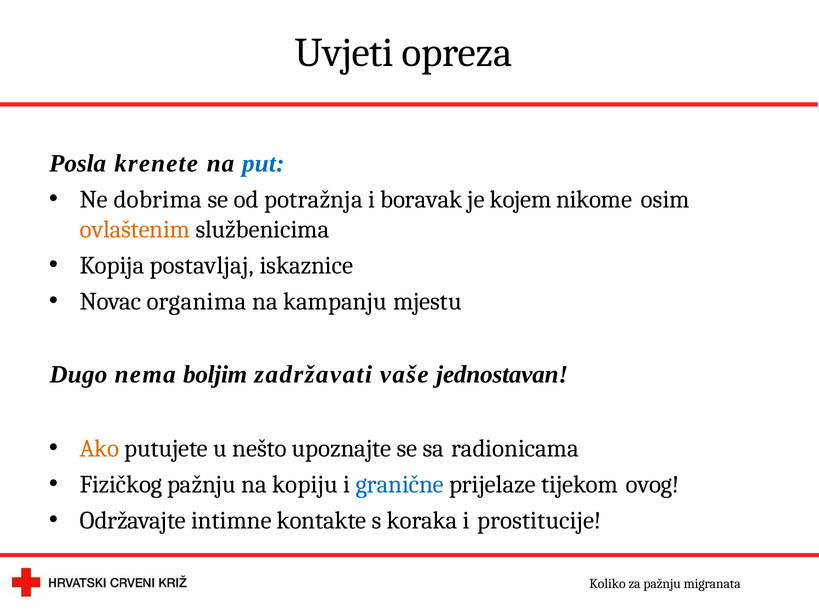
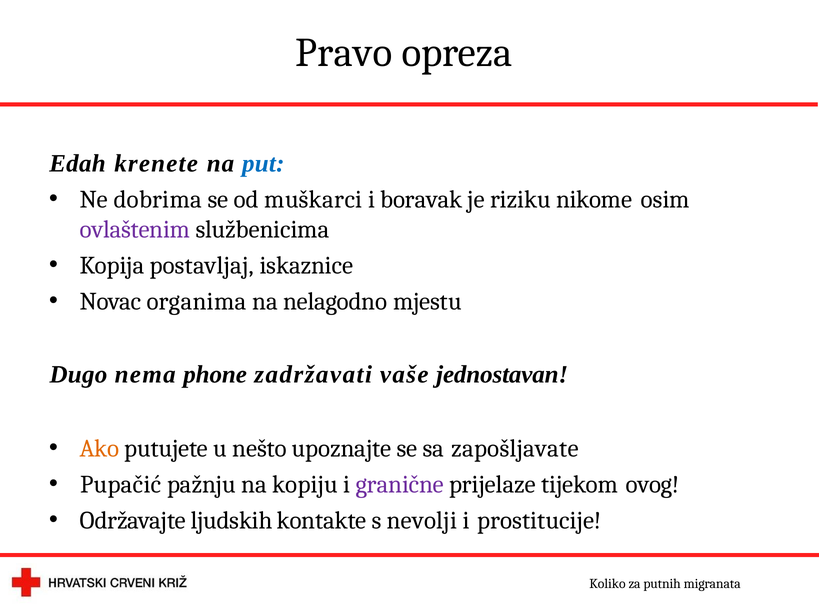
Uvjeti: Uvjeti -> Pravo (344, 53)
Posla: Posla -> Edah (78, 163)
potražnja: potražnja -> muškarci (313, 199)
kojem: kojem -> riziku (521, 199)
ovlaštenim colour: orange -> purple (135, 230)
kampanju: kampanju -> nelagodno (335, 302)
boljim: boljim -> phone (215, 375)
radionicama: radionicama -> zapošljavate (515, 449)
Fizičkog: Fizičkog -> Pupačić (121, 485)
granične colour: blue -> purple (400, 485)
intimne: intimne -> ljudskih (232, 521)
koraka: koraka -> nevolji (422, 521)
za pažnju: pažnju -> putnih (662, 584)
